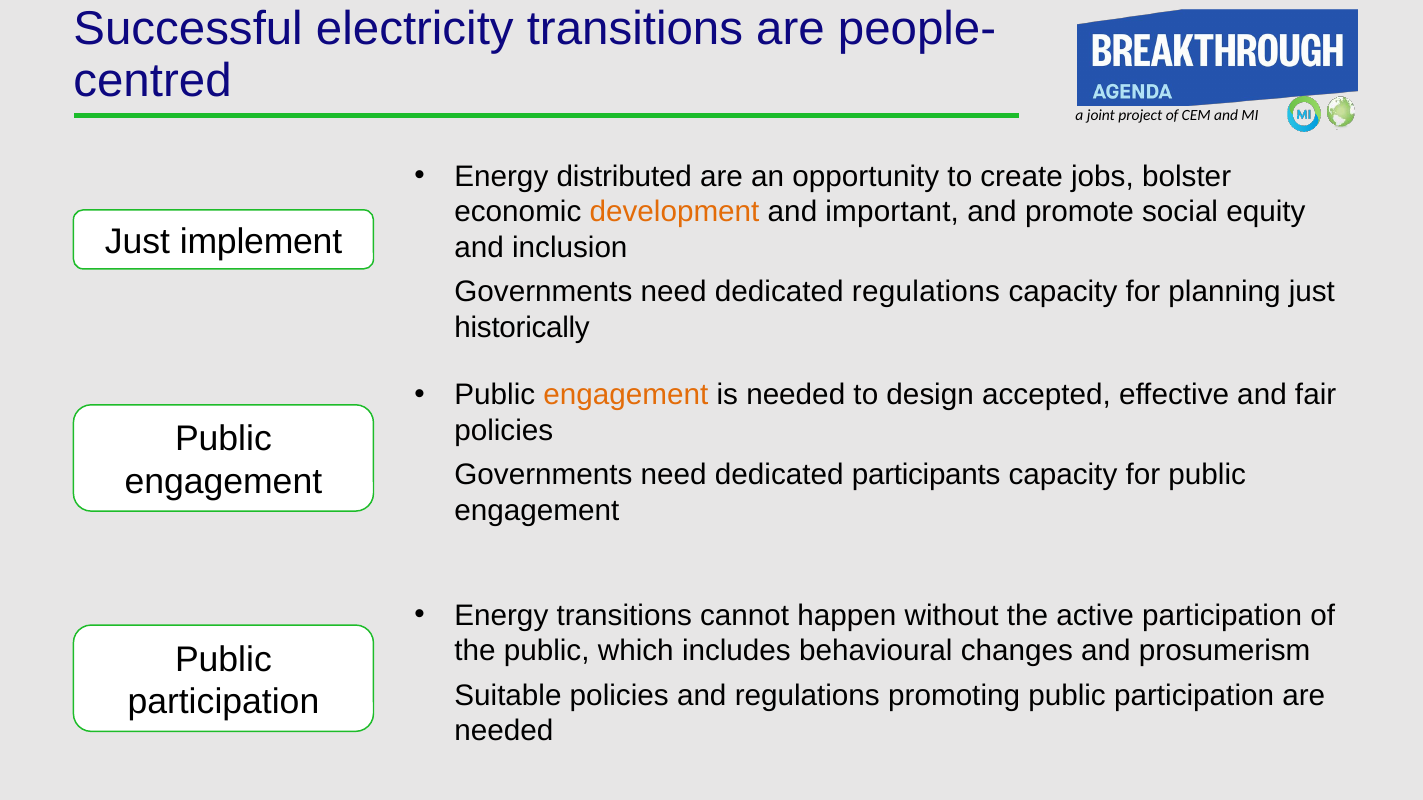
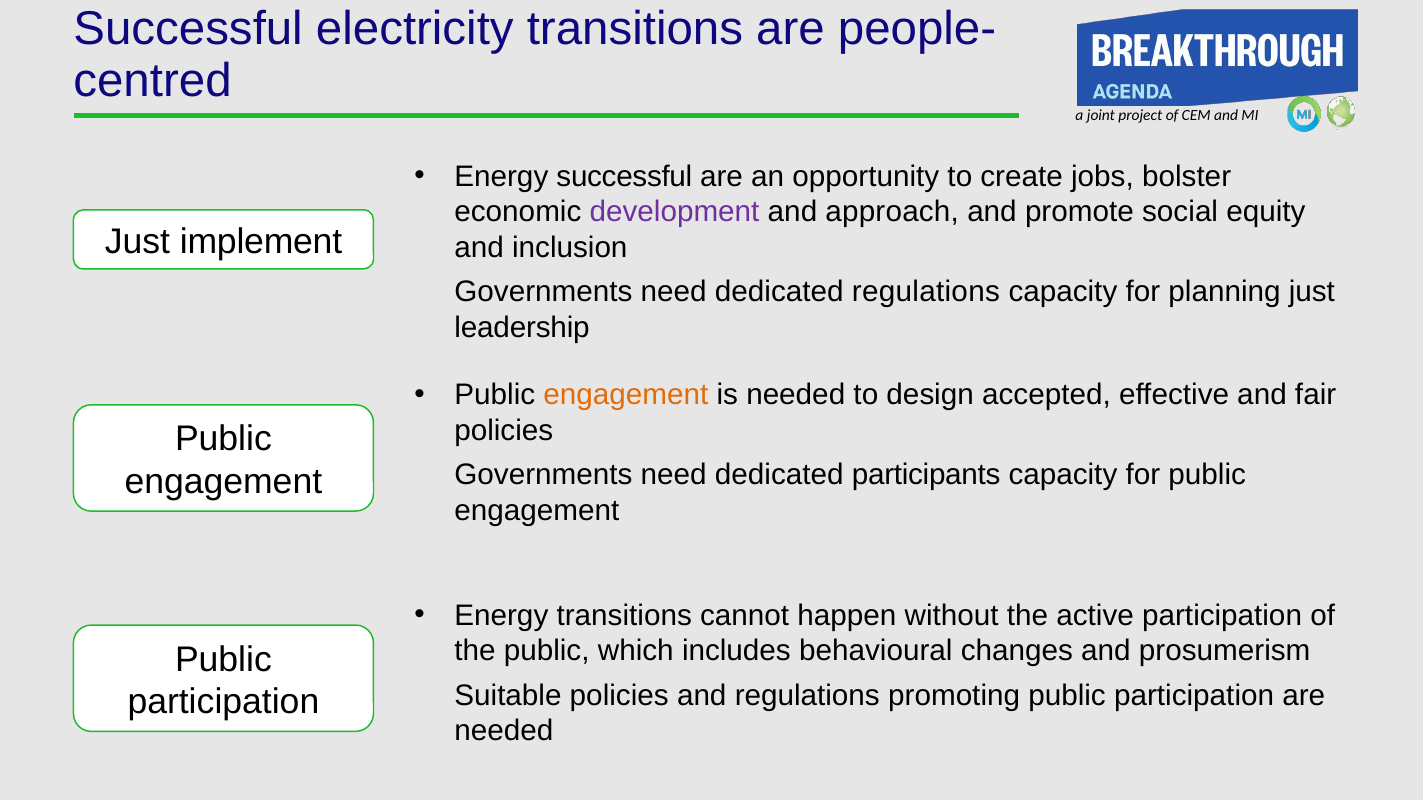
Energy distributed: distributed -> successful (624, 177)
development colour: orange -> purple (675, 212)
important: important -> approach (892, 212)
historically: historically -> leadership (522, 328)
